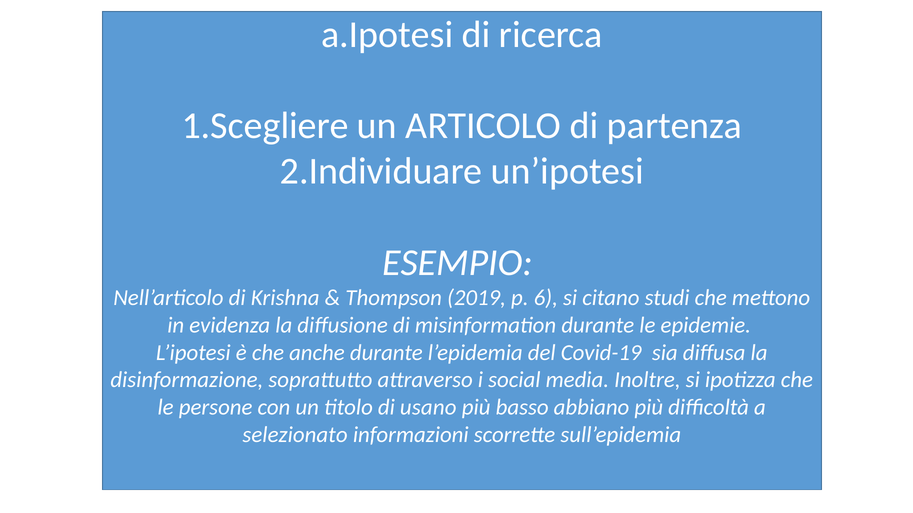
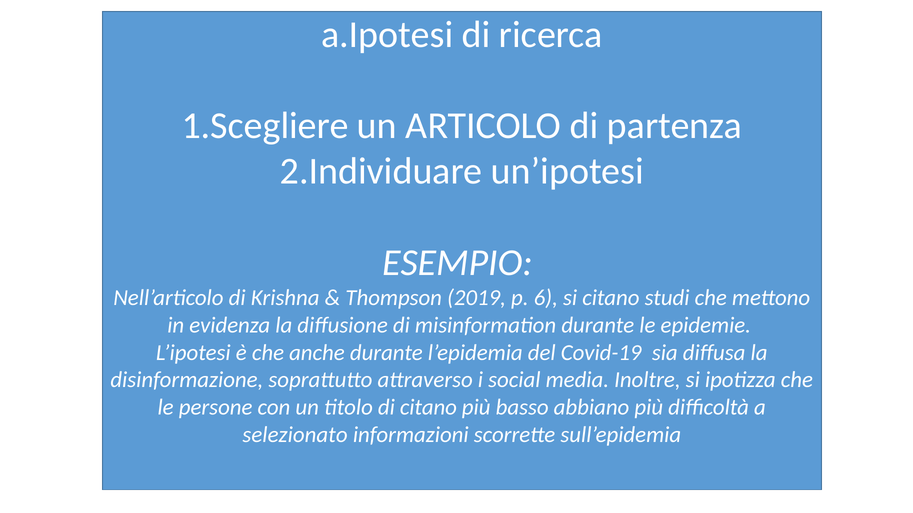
di usano: usano -> citano (428, 408)
